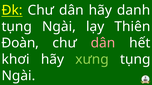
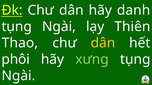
Đoàn: Đoàn -> Thao (20, 43)
dân colour: pink -> yellow (103, 43)
khơi: khơi -> phôi (16, 60)
